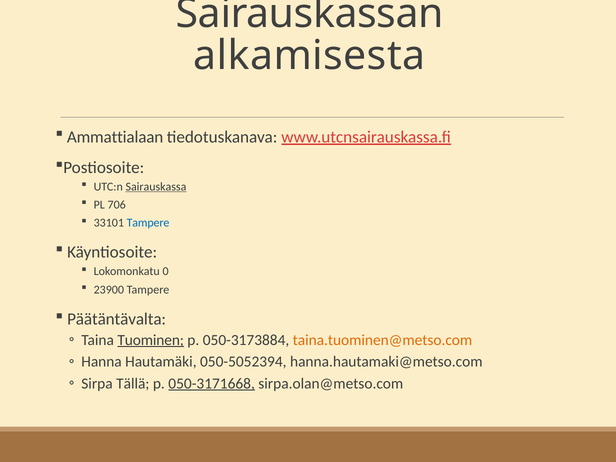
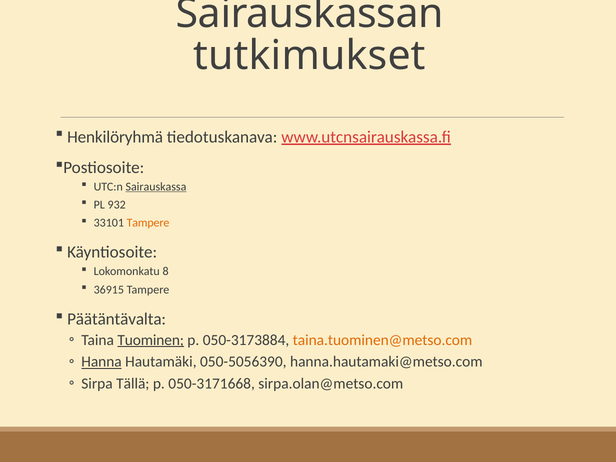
alkamisesta: alkamisesta -> tutkimukset (309, 56)
Ammattialaan: Ammattialaan -> Henkilöryhmä (115, 137)
706: 706 -> 932 (117, 205)
Tampere colour: blue -> orange (148, 223)
0: 0 -> 8 (166, 271)
23900: 23900 -> 36915 (109, 290)
Hanna underline: none -> present (102, 362)
050-5052394: 050-5052394 -> 050-5056390 (243, 362)
050-3171668 underline: present -> none (212, 384)
